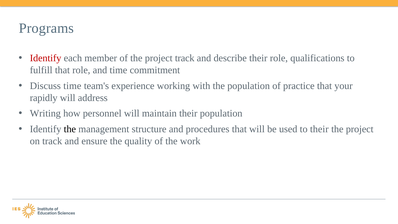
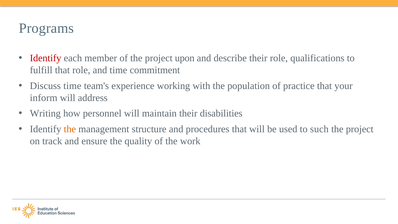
project track: track -> upon (185, 58)
rapidly: rapidly -> inform (44, 98)
their population: population -> disabilities (221, 113)
the colour: black -> orange (70, 129)
to their: their -> such (319, 129)
